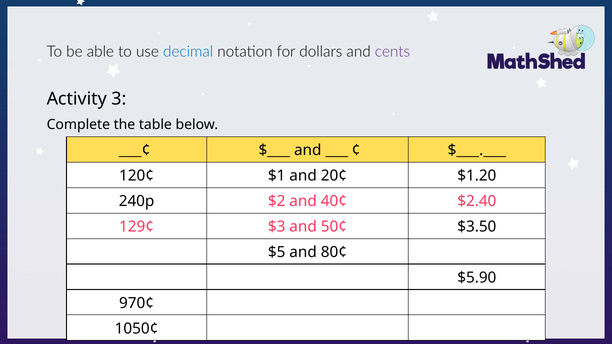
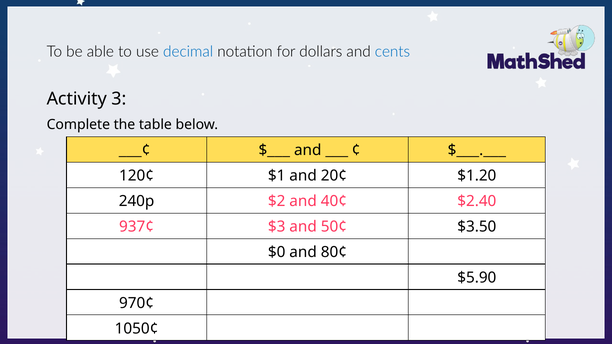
cents colour: purple -> blue (392, 51)
129¢: 129¢ -> 937¢ (137, 227)
$5: $5 -> $0 (277, 252)
